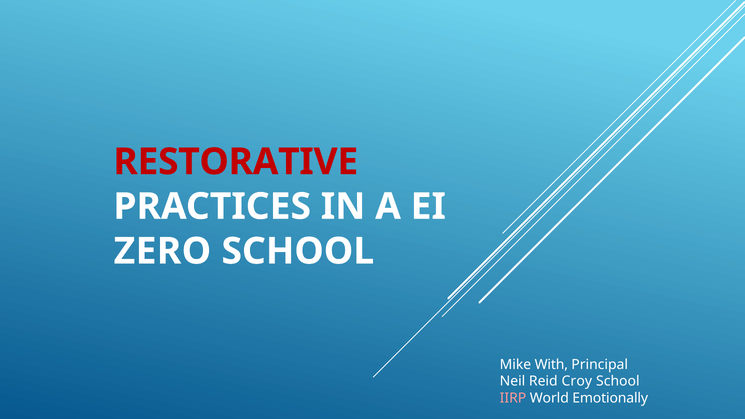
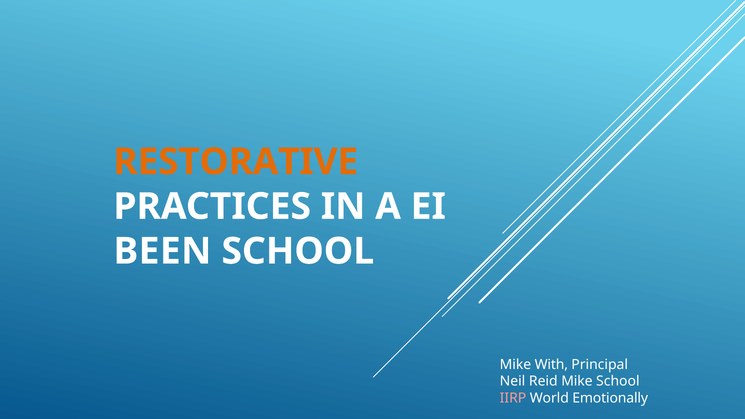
RESTORATIVE colour: red -> orange (236, 162)
ZERO: ZERO -> BEEN (162, 251)
Reid Croy: Croy -> Mike (577, 381)
